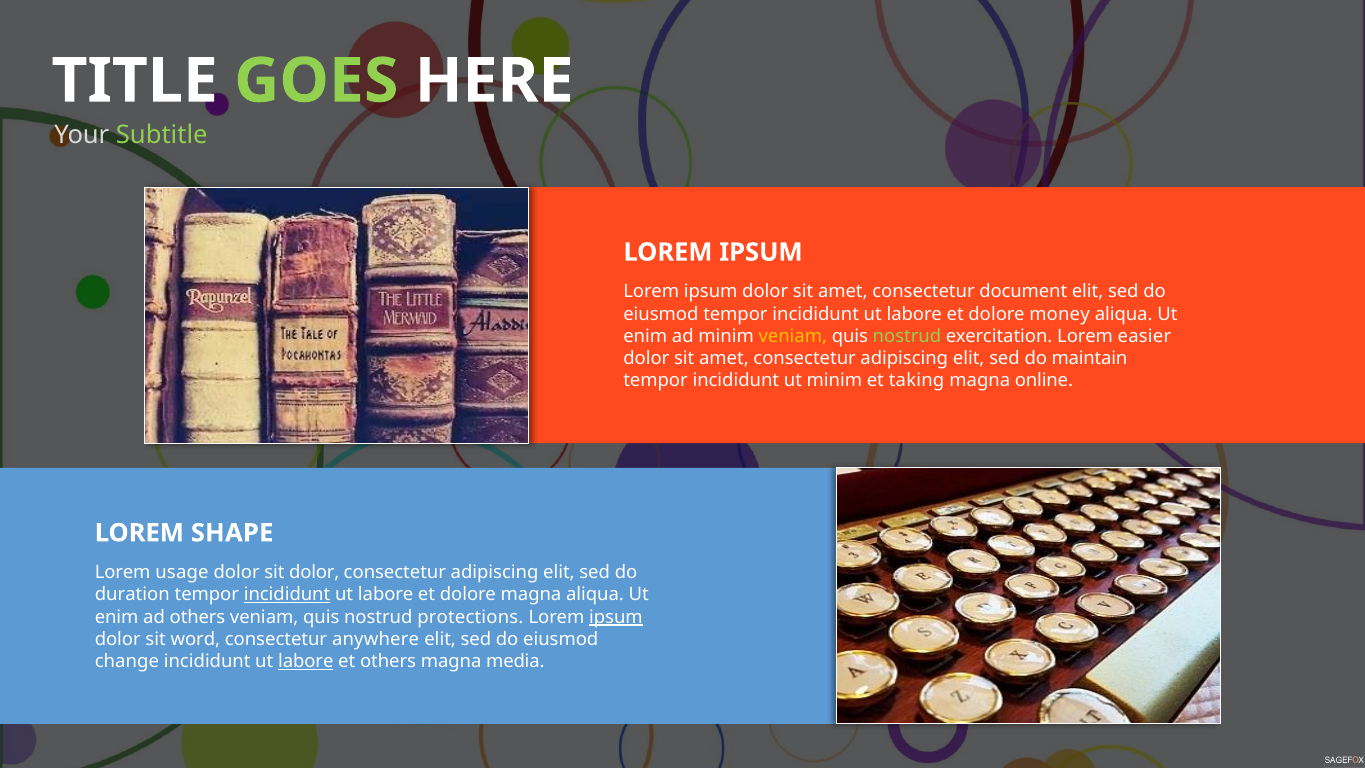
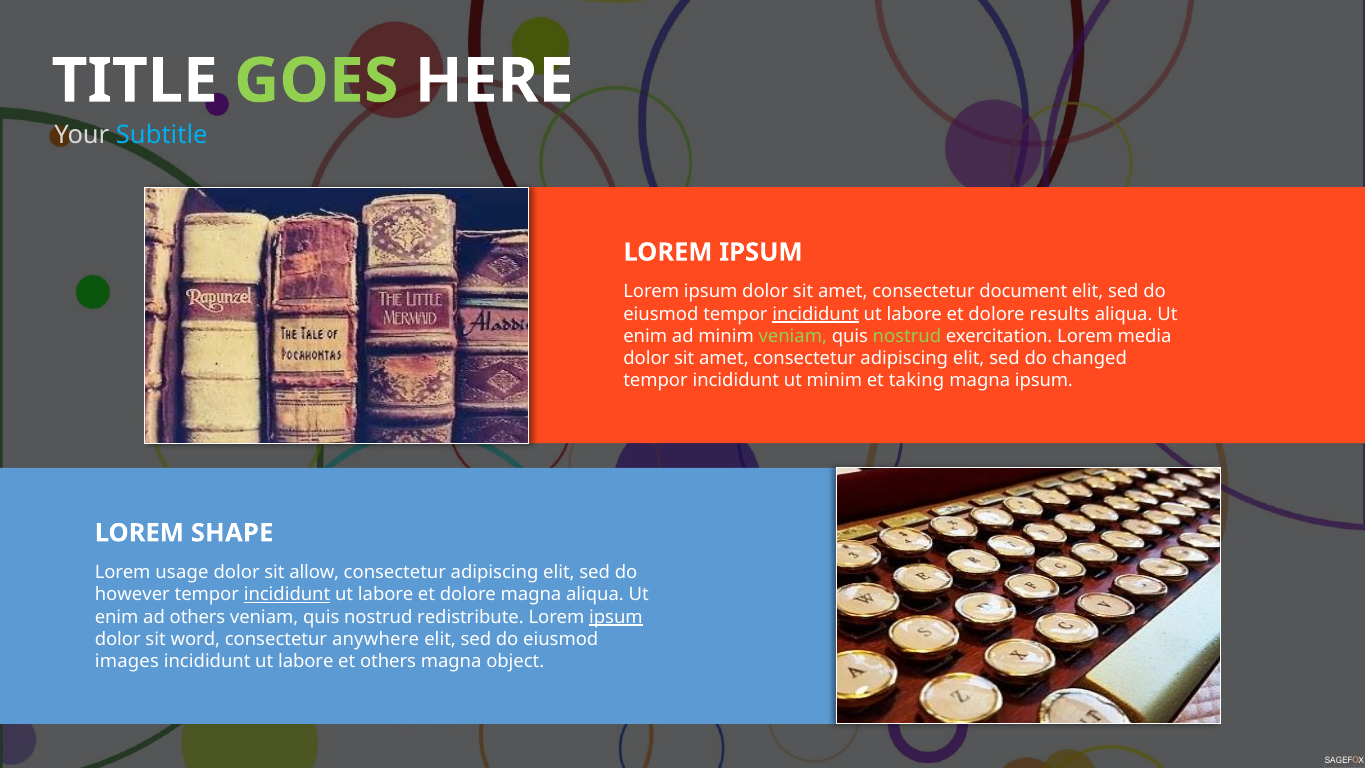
Subtitle colour: light green -> light blue (162, 135)
incididunt underline: none -> present (816, 314)
money: money -> results (1060, 314)
veniam colour: yellow -> light green (793, 336)
easier: easier -> media (1145, 336)
maintain: maintain -> changed (1089, 358)
magna online: online -> ipsum (1044, 381)
sit dolor: dolor -> allow (314, 572)
duration: duration -> however (132, 595)
protections: protections -> redistribute (471, 617)
change: change -> images (127, 661)
labore underline: present -> none (306, 661)
media: media -> object (515, 661)
